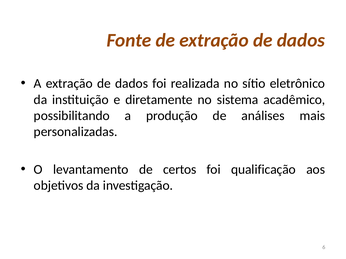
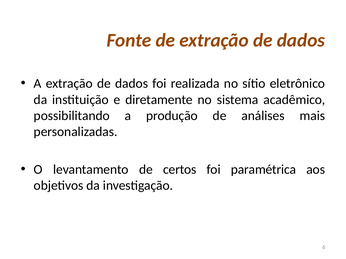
qualificação: qualificação -> paramétrica (263, 170)
